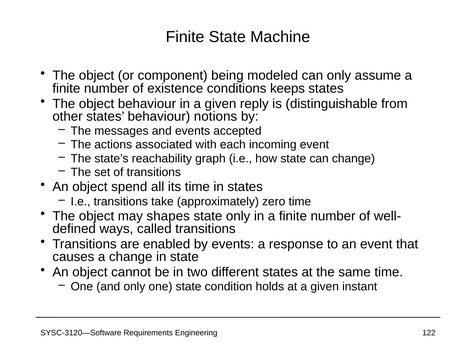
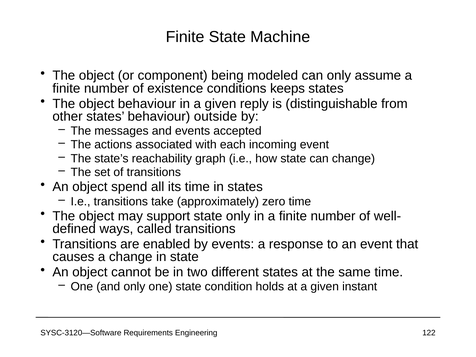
notions: notions -> outside (216, 116)
shapes: shapes -> support (168, 216)
